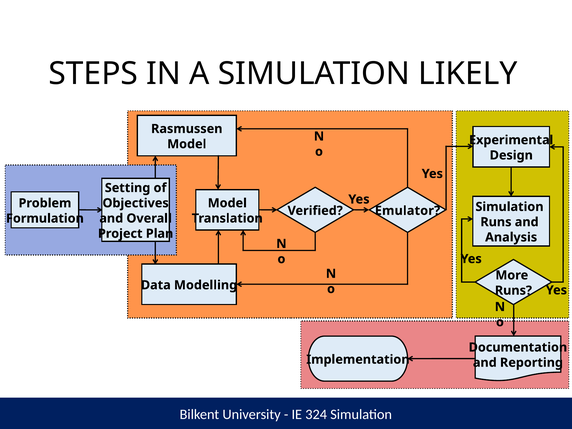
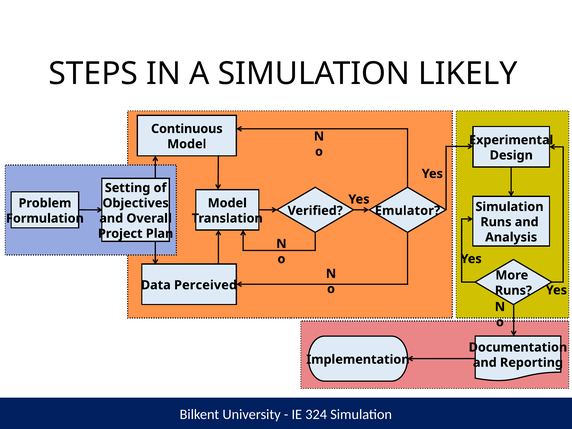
Rasmussen: Rasmussen -> Continuous (187, 129)
Modelling: Modelling -> Perceived (206, 285)
